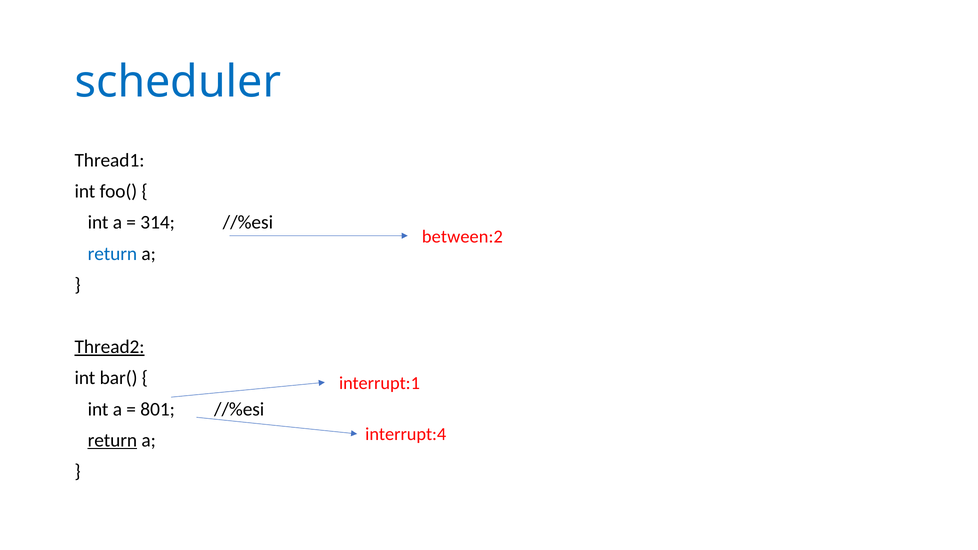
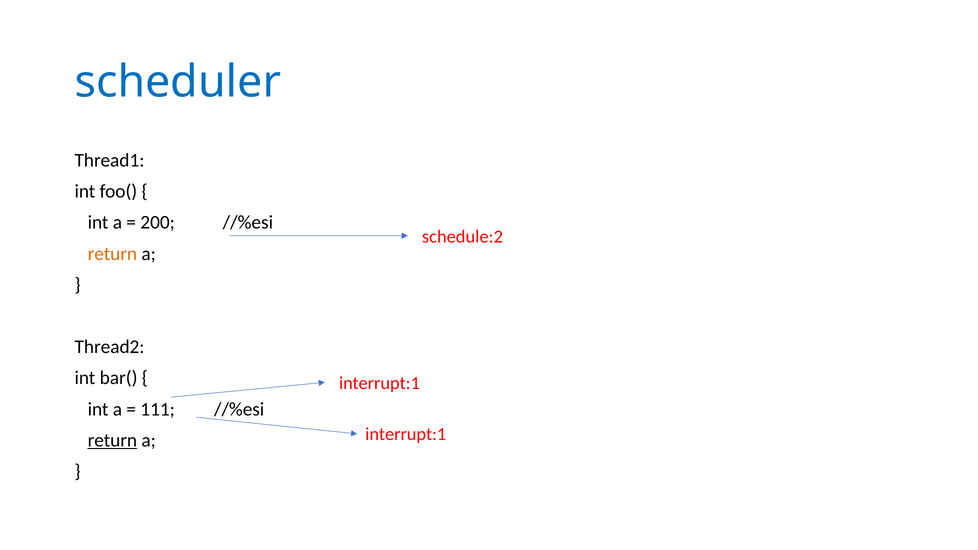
314: 314 -> 200 (158, 223)
between:2: between:2 -> schedule:2 (462, 237)
return colour: blue -> orange (112, 254)
Thread2 underline: present -> none (110, 347)
801: 801 -> 111 (158, 409)
interrupt:4: interrupt:4 -> interrupt:1 (406, 434)
